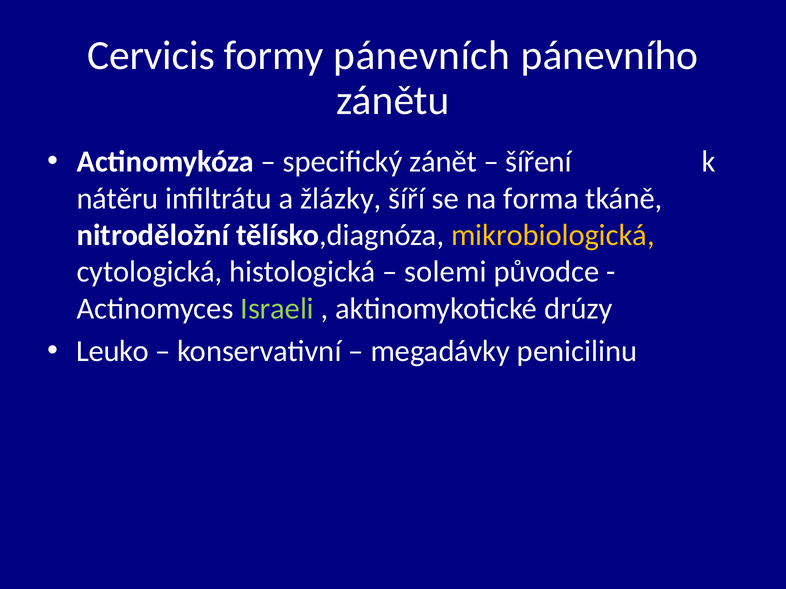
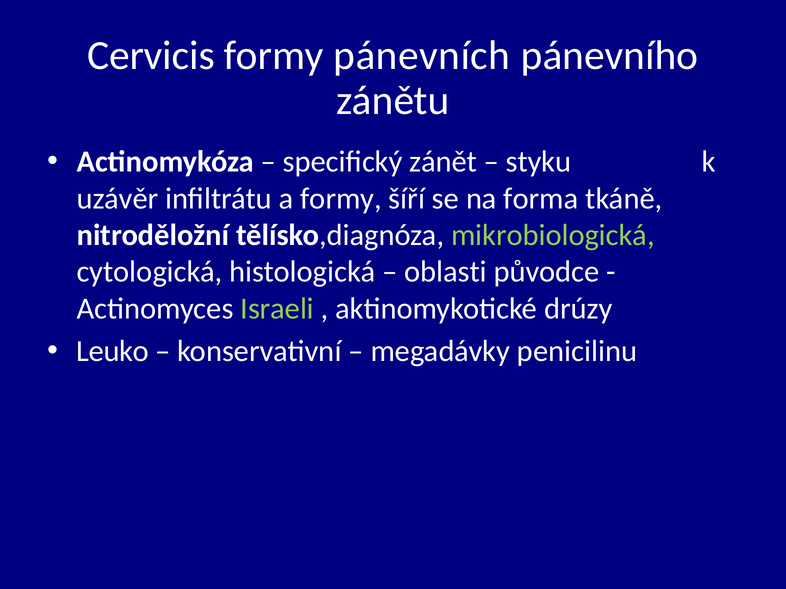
šíření: šíření -> styku (539, 162)
nátěru: nátěru -> uzávěr (117, 199)
a žlázky: žlázky -> formy (341, 199)
mikrobiologická colour: yellow -> light green (553, 235)
solemi: solemi -> oblasti (446, 272)
